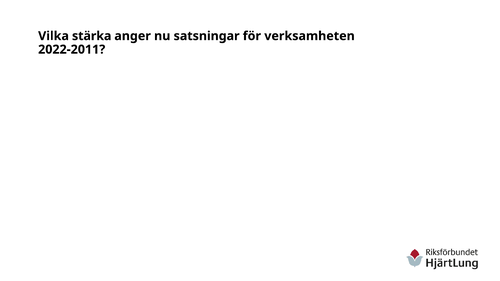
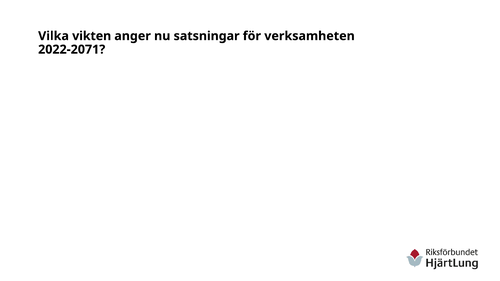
stärka: stärka -> vikten (92, 36)
2022-2011: 2022-2011 -> 2022-2071 (72, 50)
